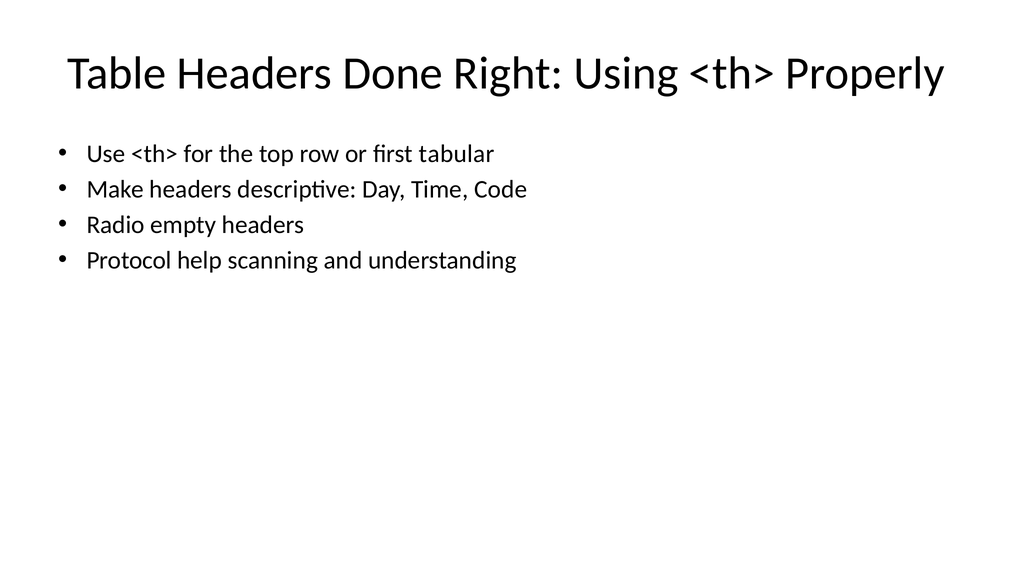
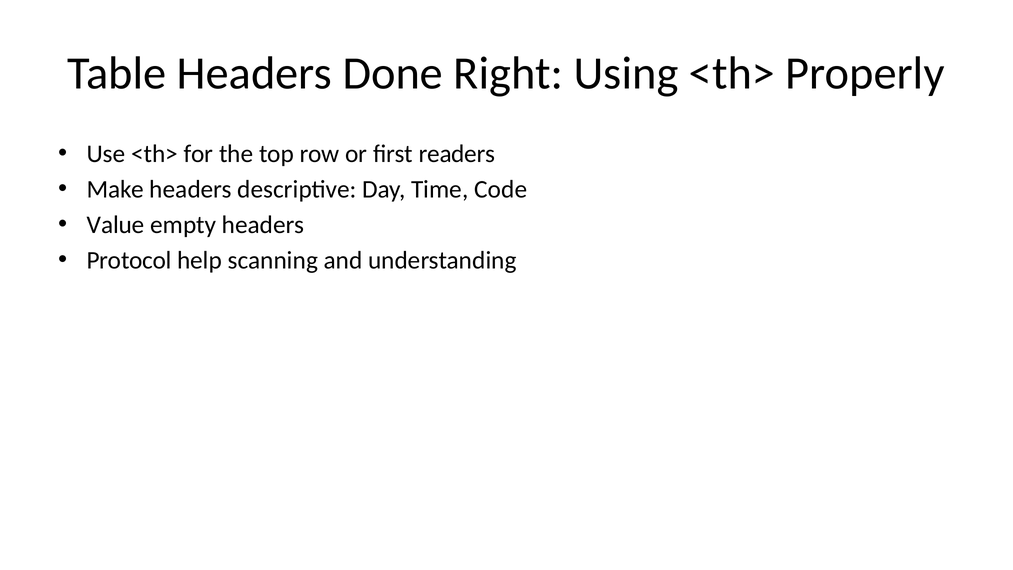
tabular: tabular -> readers (457, 154)
Radio: Radio -> Value (116, 225)
